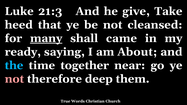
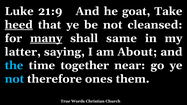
21:3: 21:3 -> 21:9 (50, 11)
give: give -> goat (136, 11)
heed underline: none -> present (19, 25)
came: came -> same (121, 38)
ready: ready -> latter (23, 52)
not colour: pink -> light blue (14, 79)
deep: deep -> ones (99, 79)
